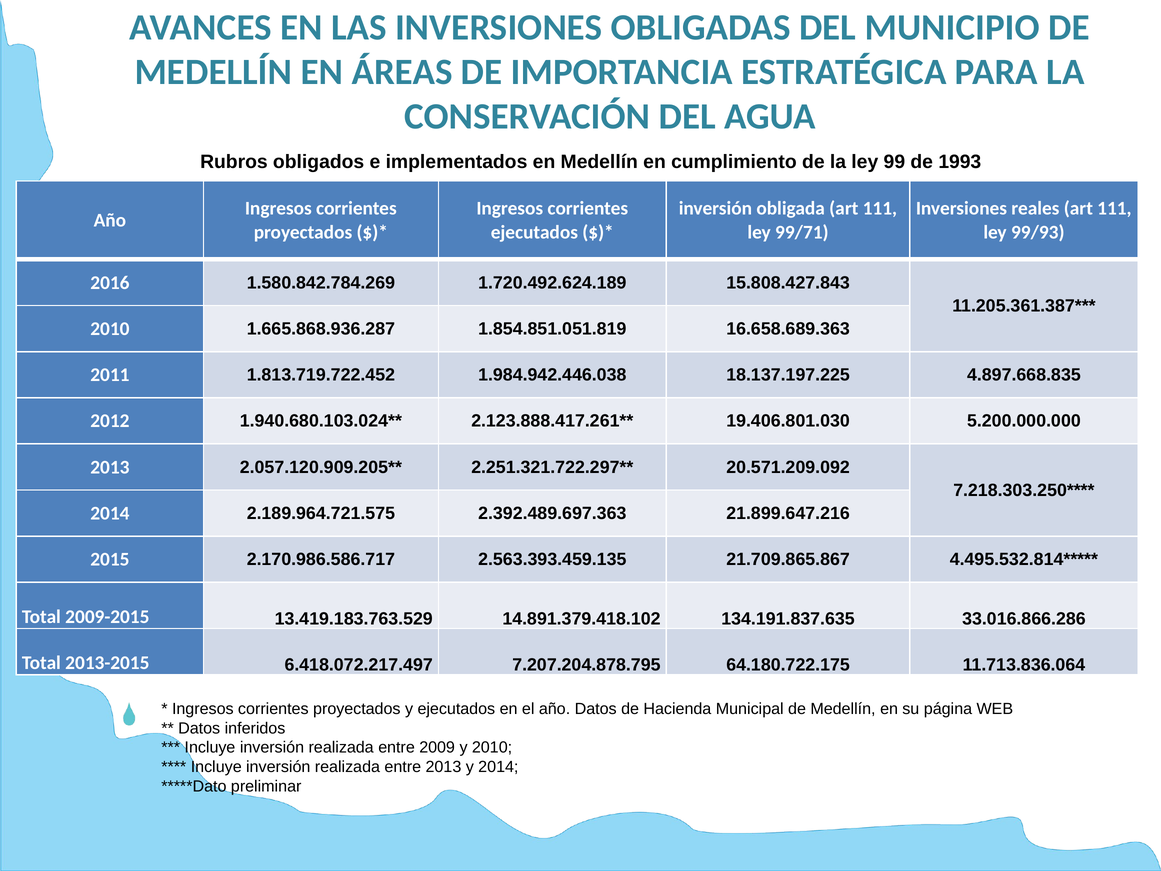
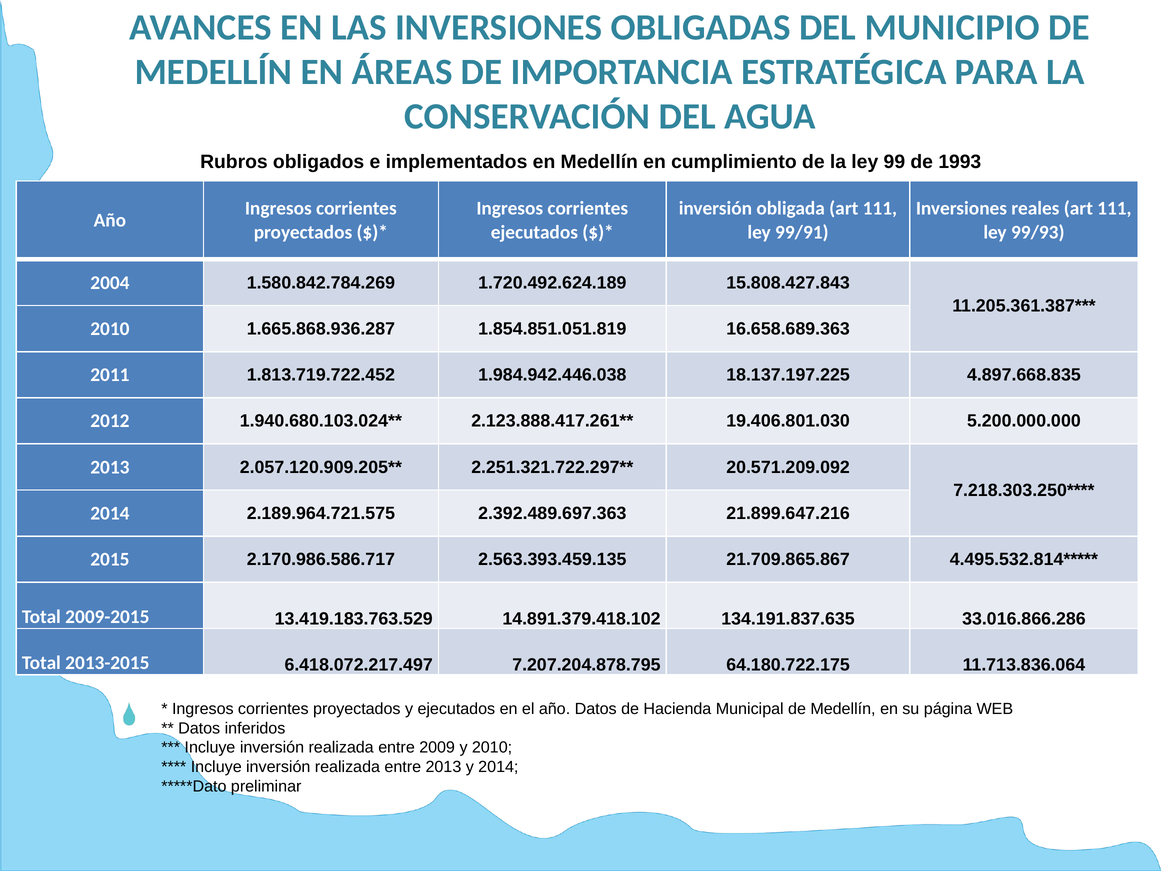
99/71: 99/71 -> 99/91 (802, 232)
2016: 2016 -> 2004 (110, 283)
